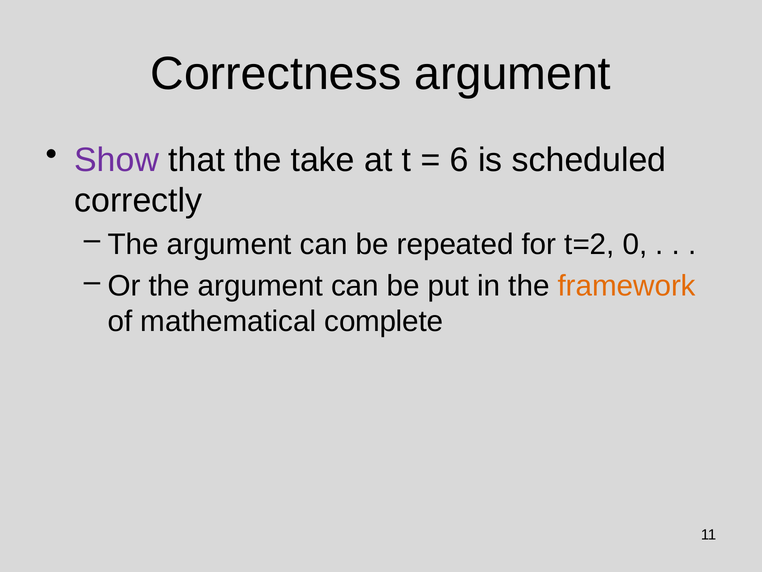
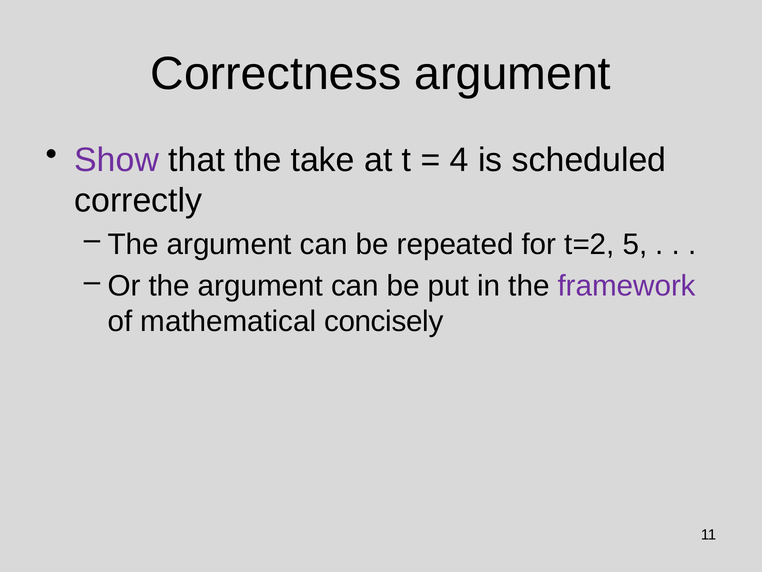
6: 6 -> 4 (459, 160)
0: 0 -> 5 (635, 244)
framework colour: orange -> purple (627, 286)
complete: complete -> concisely (384, 321)
